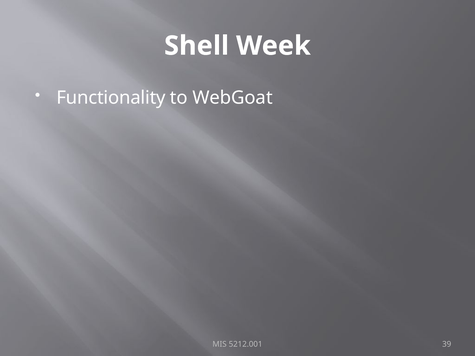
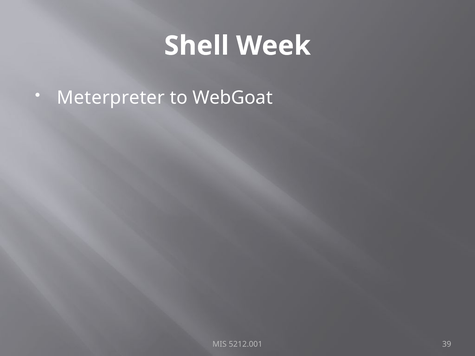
Functionality: Functionality -> Meterpreter (111, 98)
